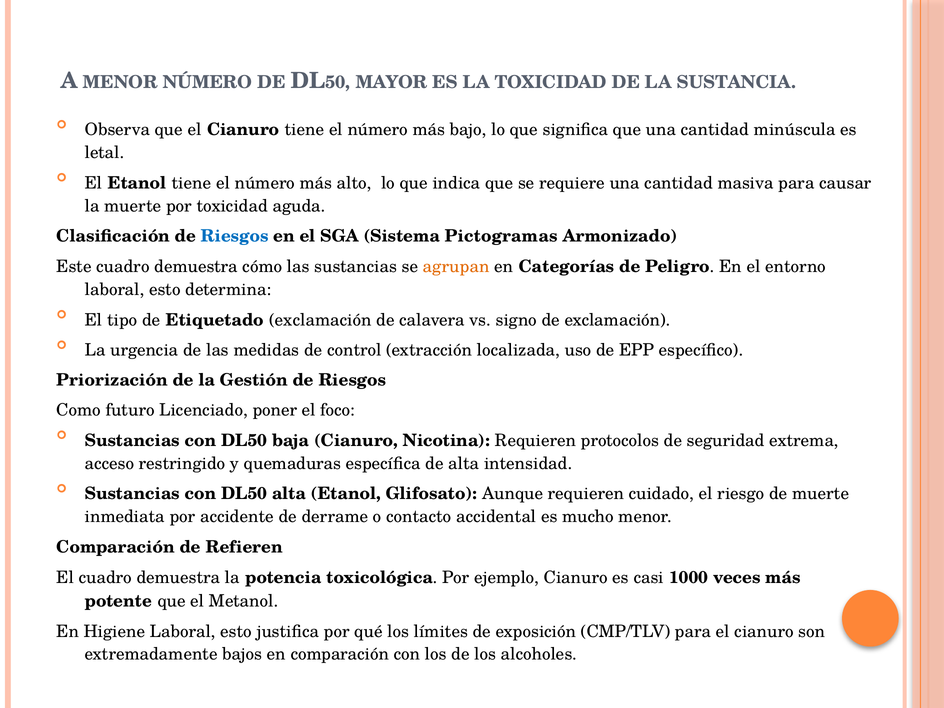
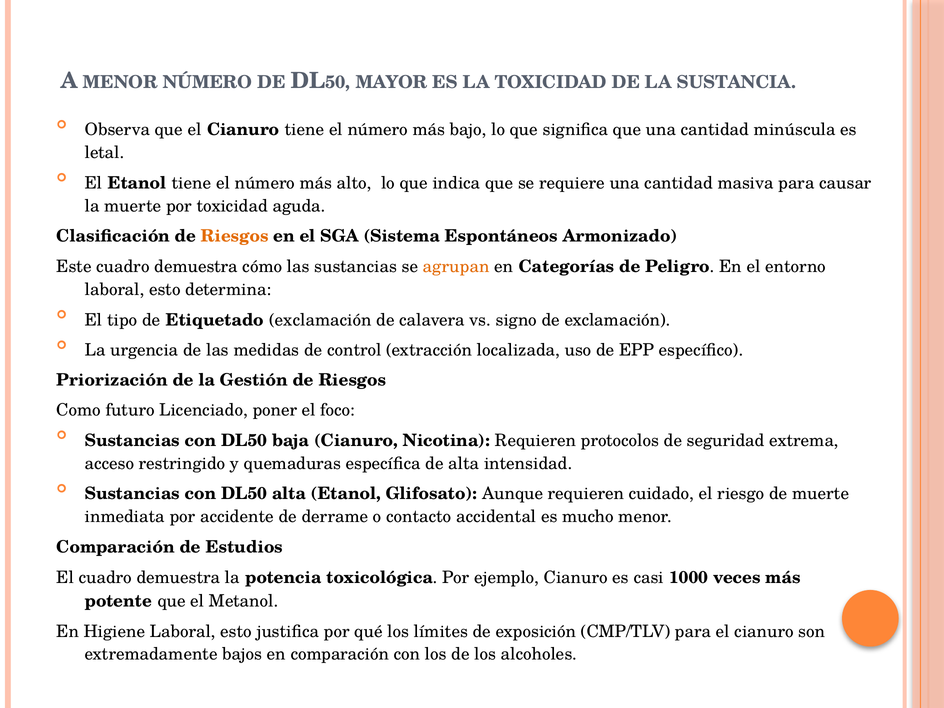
Riesgos colour: blue -> orange (235, 236)
Pictogramas: Pictogramas -> Espontáneos (501, 236)
Refieren: Refieren -> Estudios (244, 547)
